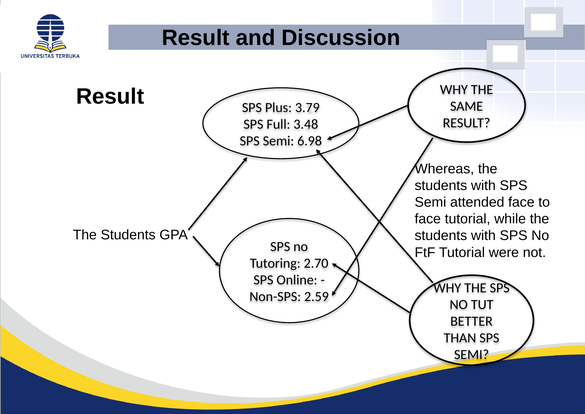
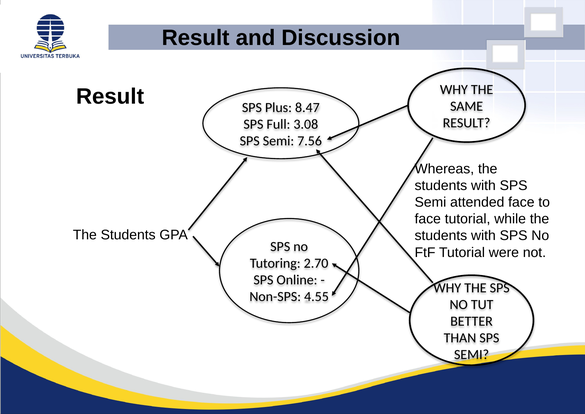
3.79: 3.79 -> 8.47 (307, 107)
3.48: 3.48 -> 3.08 (306, 124)
6.98: 6.98 -> 7.56 (310, 141)
2.59: 2.59 -> 4.55 (316, 297)
